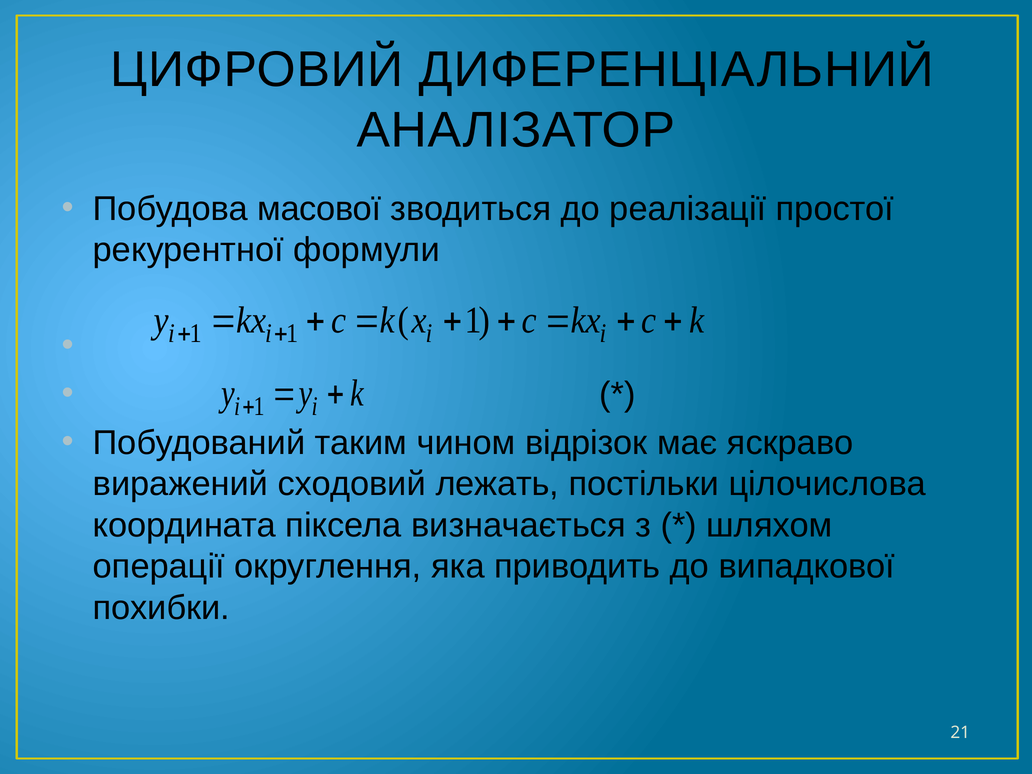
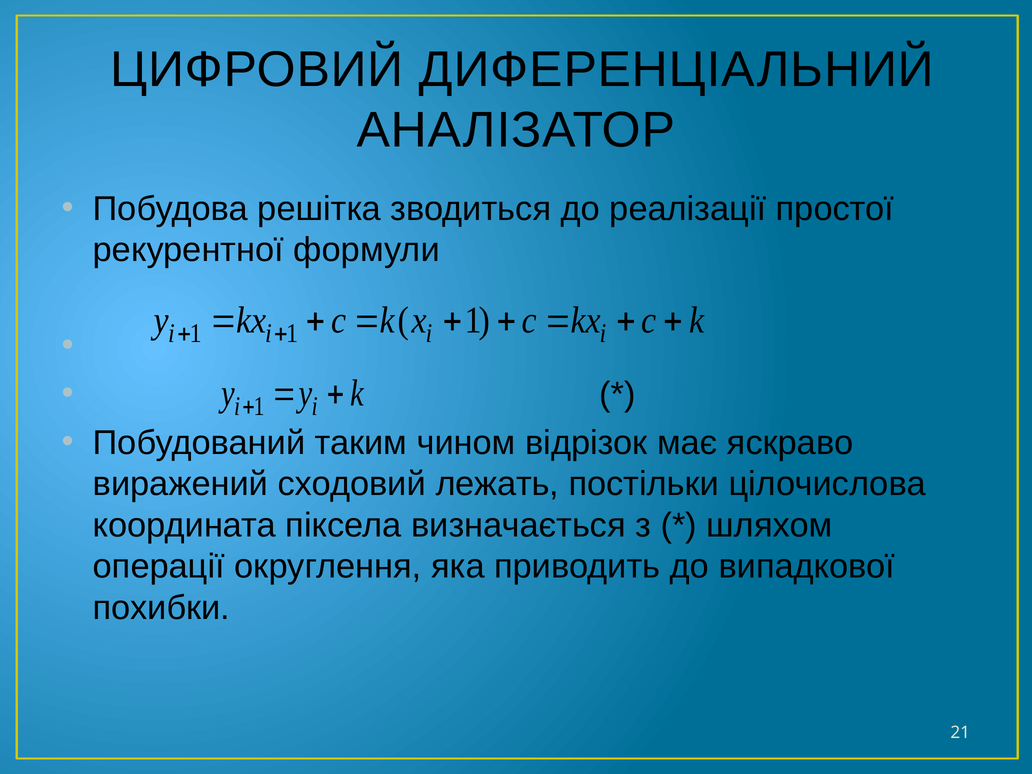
масової: масової -> решітка (319, 209)
